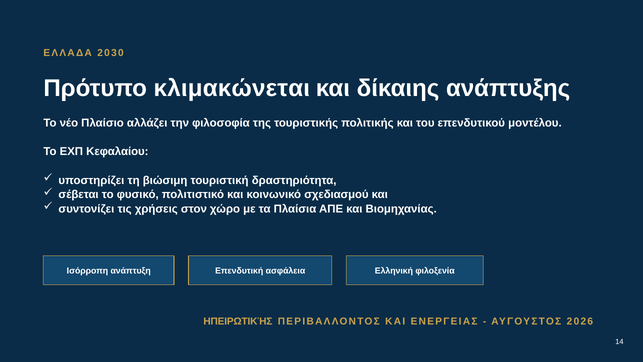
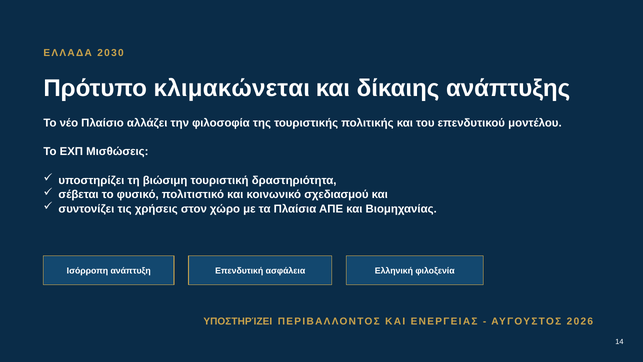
Κεφαλαίου: Κεφαλαίου -> Μισθώσεις (117, 151)
ΗΠΕΙΡΩΤΙΚΉΣ: ΗΠΕΙΡΩΤΙΚΉΣ -> ΥΠΟΣΤΗΡΊΖΕΙ (238, 321)
